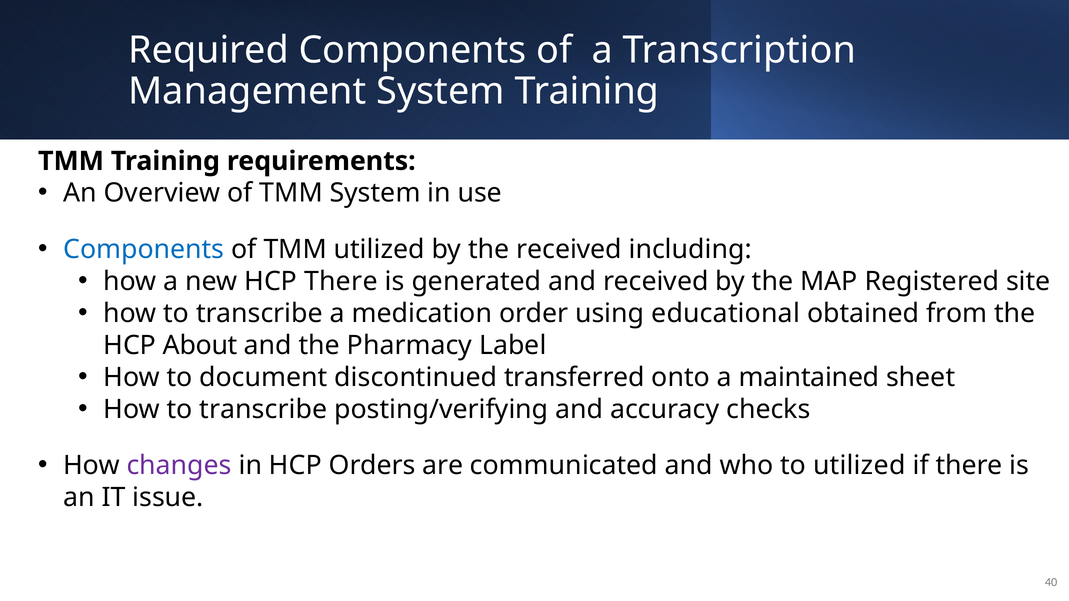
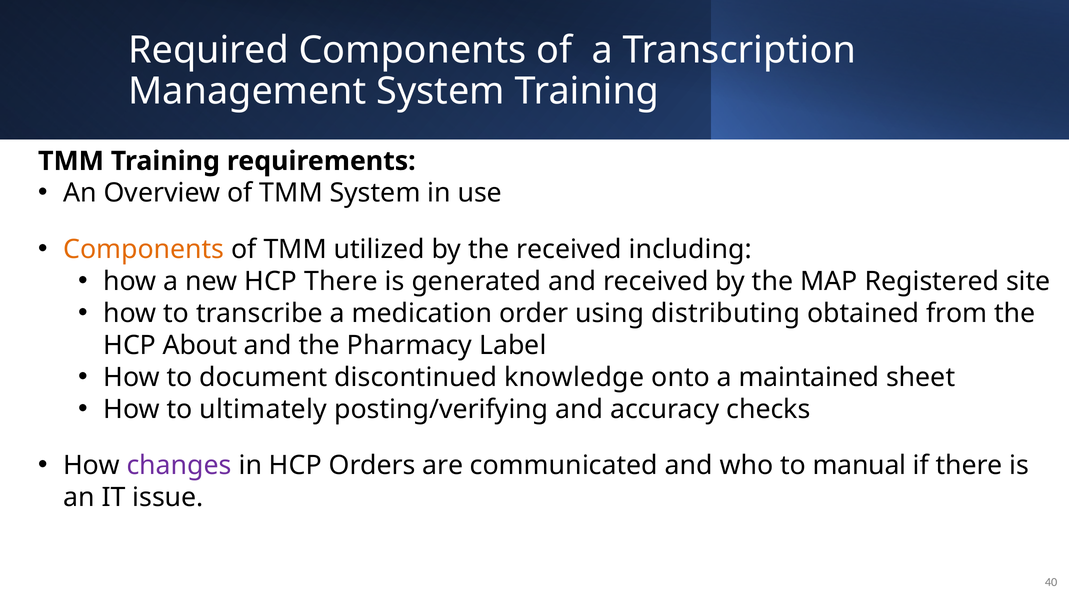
Components colour: blue -> orange (144, 249)
educational: educational -> distributing (726, 313)
transferred: transferred -> knowledge (574, 378)
transcribe: transcribe -> ultimately (263, 410)
to utilized: utilized -> manual (859, 466)
